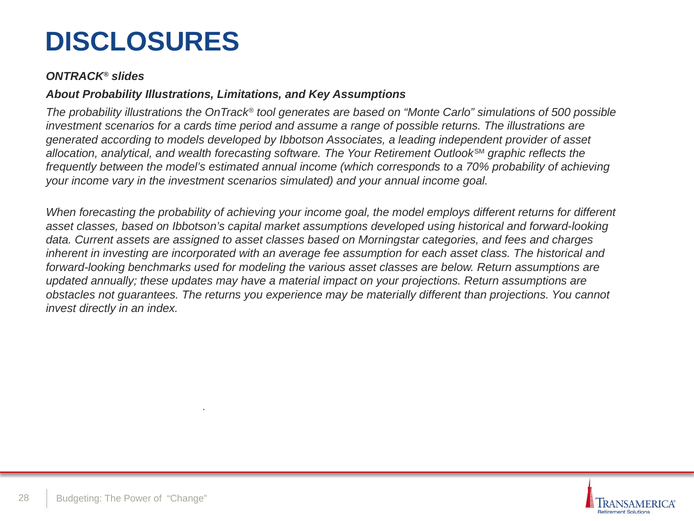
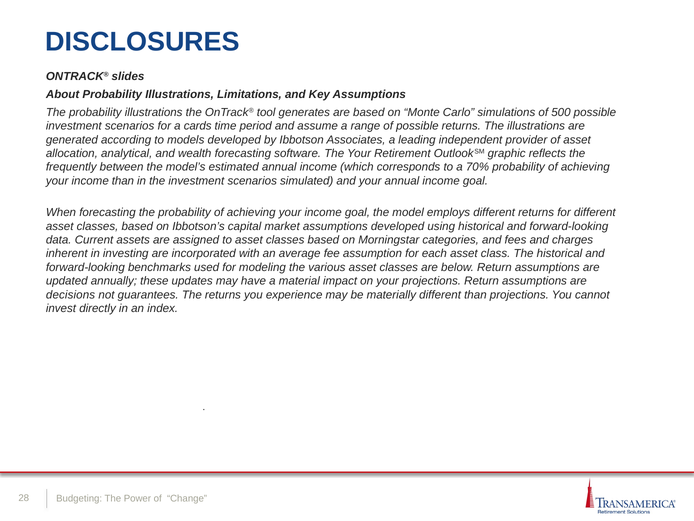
income vary: vary -> than (123, 181)
obstacles: obstacles -> decisions (71, 294)
